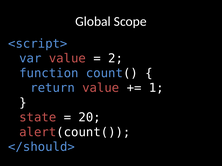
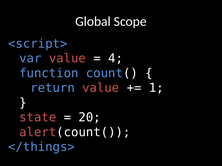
2: 2 -> 4 (116, 59)
</should>: </should> -> </things> (41, 147)
